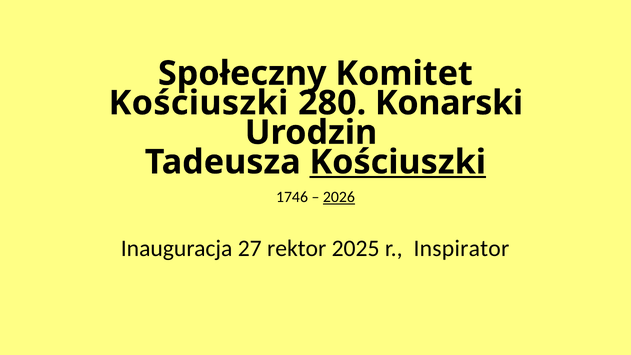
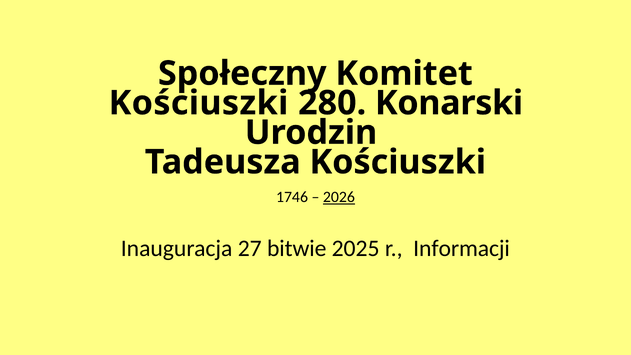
Kościuszki underline: present -> none (398, 162)
rektor: rektor -> bitwie (297, 249)
Inspirator: Inspirator -> Informacji (462, 249)
